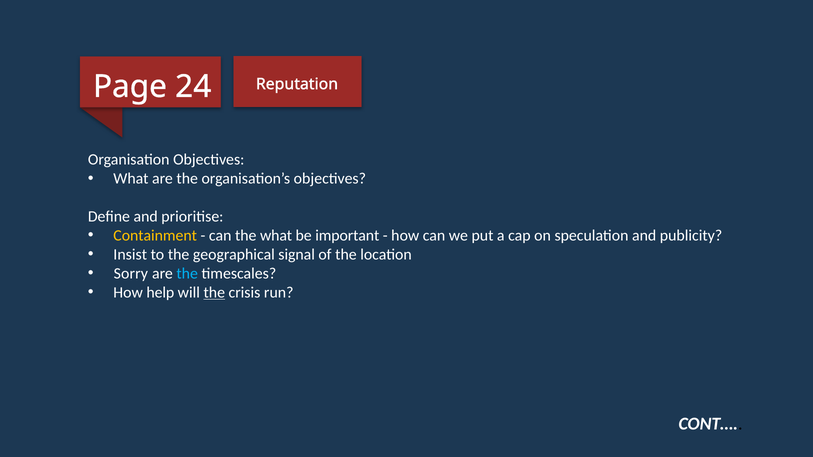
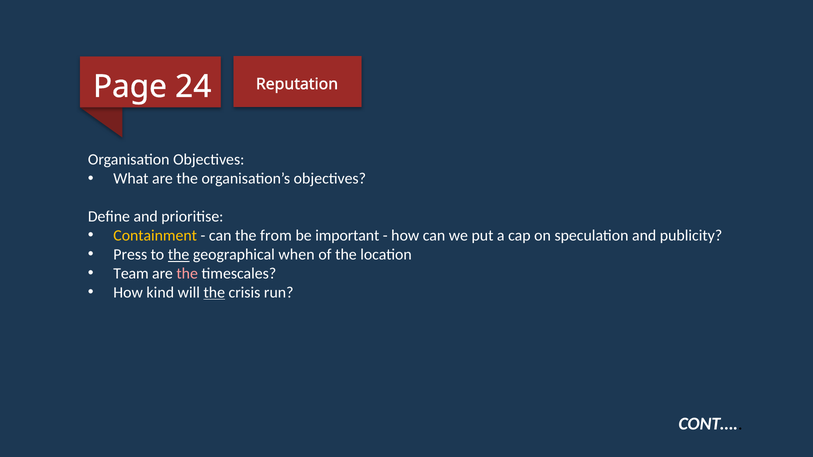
the what: what -> from (276, 236)
Insist: Insist -> Press (130, 255)
the underline: none -> present (179, 255)
signal: signal -> when (297, 255)
Sorry: Sorry -> Team (131, 274)
the colour: light blue -> pink (187, 274)
help: help -> kind (160, 293)
